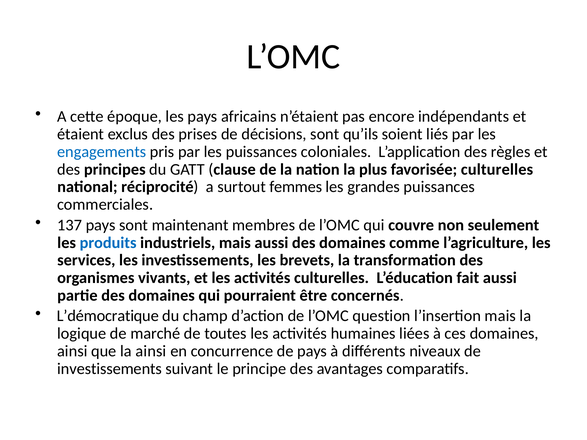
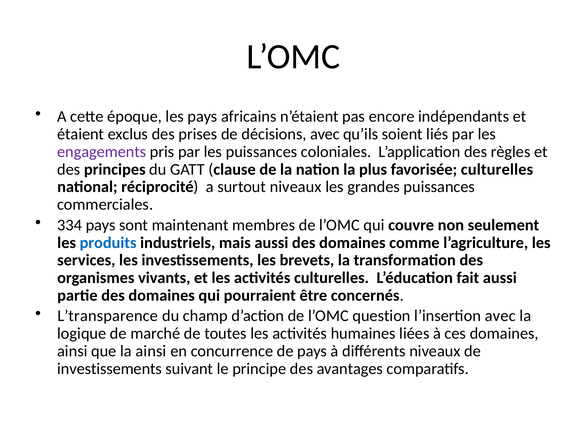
décisions sont: sont -> avec (325, 134)
engagements colour: blue -> purple (102, 152)
surtout femmes: femmes -> niveaux (296, 187)
137: 137 -> 334 (70, 225)
L’démocratique: L’démocratique -> L’transparence (108, 316)
l’insertion mais: mais -> avec (500, 316)
